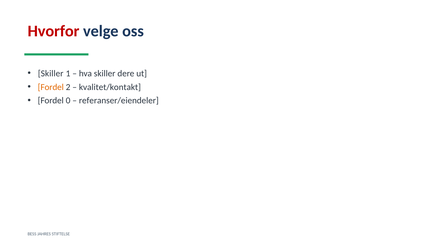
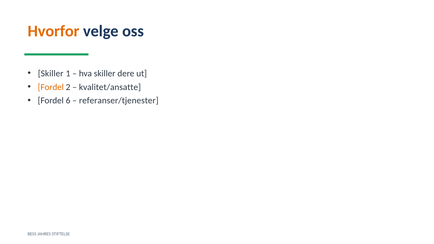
Hvorfor colour: red -> orange (54, 31)
kvalitet/kontakt: kvalitet/kontakt -> kvalitet/ansatte (110, 87)
0: 0 -> 6 (68, 101)
referanser/eiendeler: referanser/eiendeler -> referanser/tjenester (119, 101)
